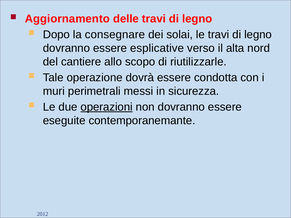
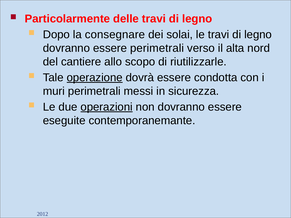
Aggiornamento: Aggiornamento -> Particolarmente (67, 19)
essere esplicative: esplicative -> perimetrali (157, 48)
operazione underline: none -> present (95, 78)
